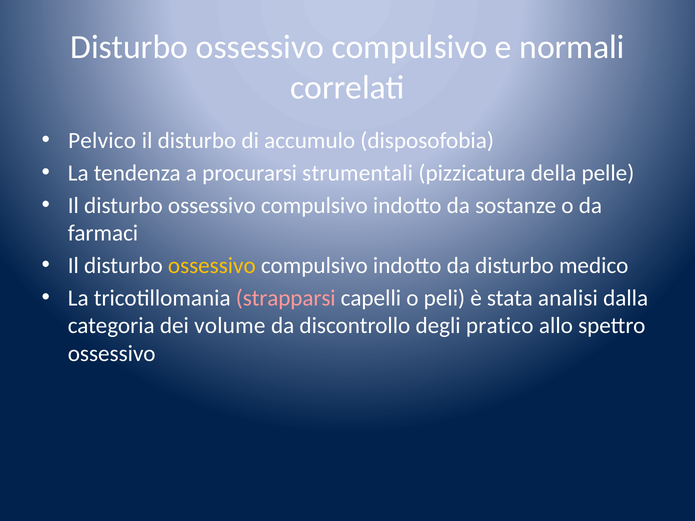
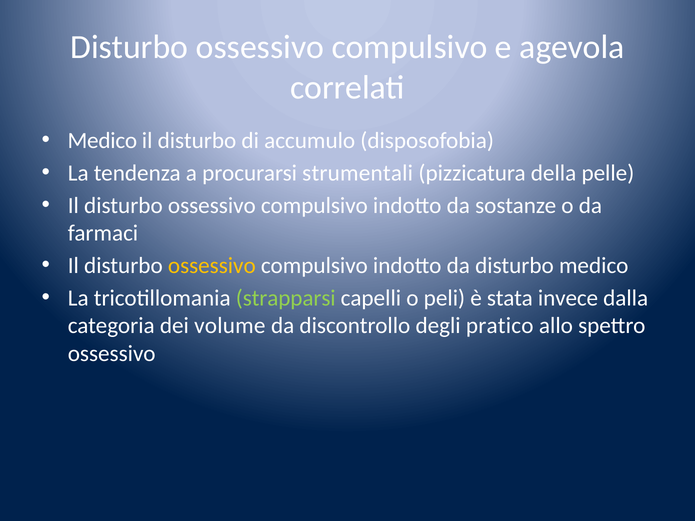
normali: normali -> agevola (572, 47)
Pelvico: Pelvico -> Medico (102, 141)
strapparsi colour: pink -> light green (286, 298)
analisi: analisi -> invece (568, 298)
